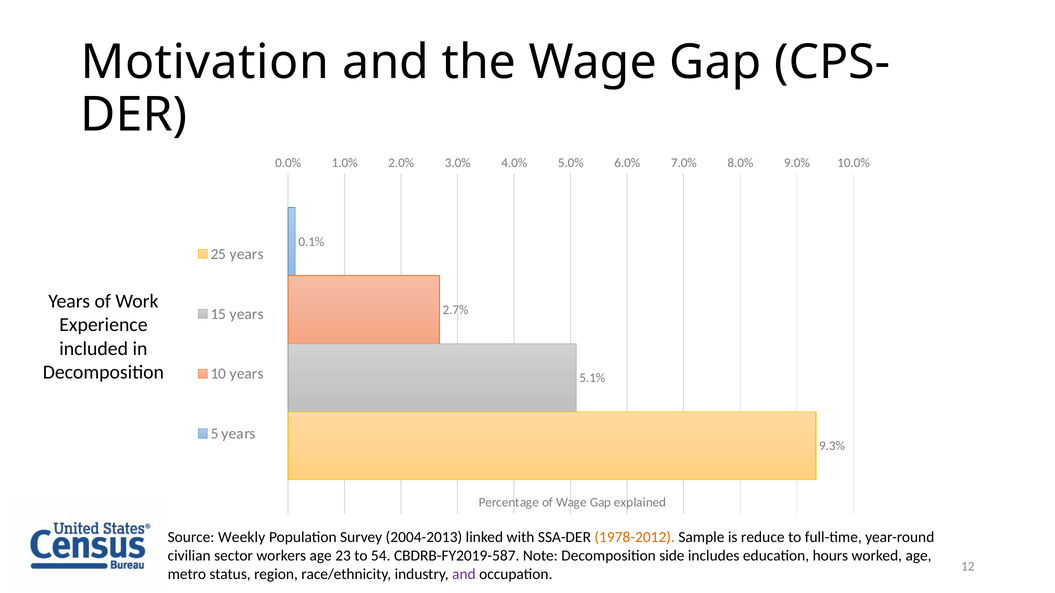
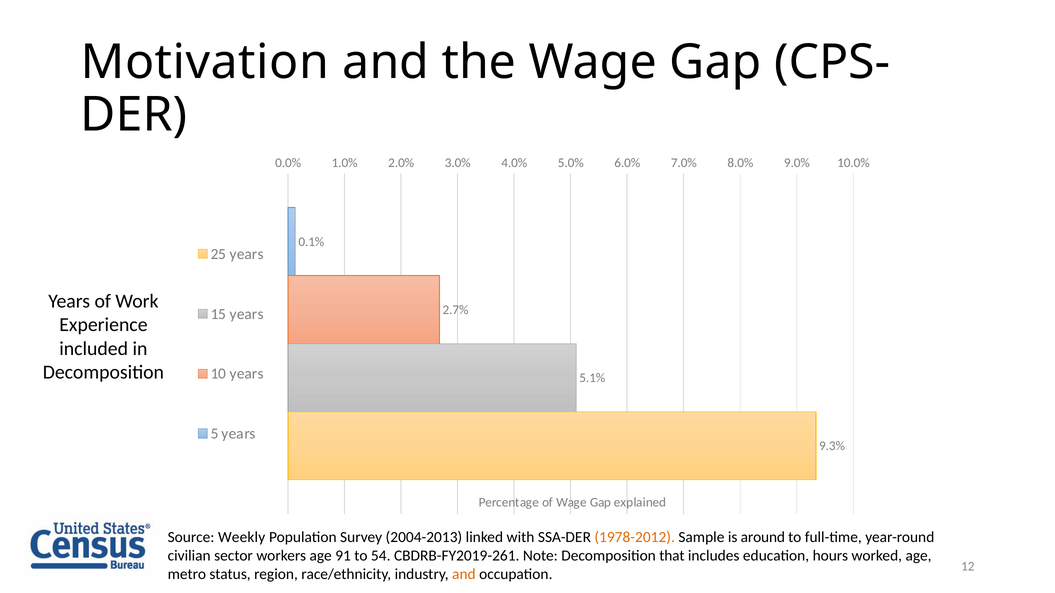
reduce: reduce -> around (763, 538)
23: 23 -> 91 (343, 556)
CBDRB-FY2019-587: CBDRB-FY2019-587 -> CBDRB-FY2019-261 (457, 556)
side: side -> that (672, 556)
and colour: purple -> orange (464, 574)
